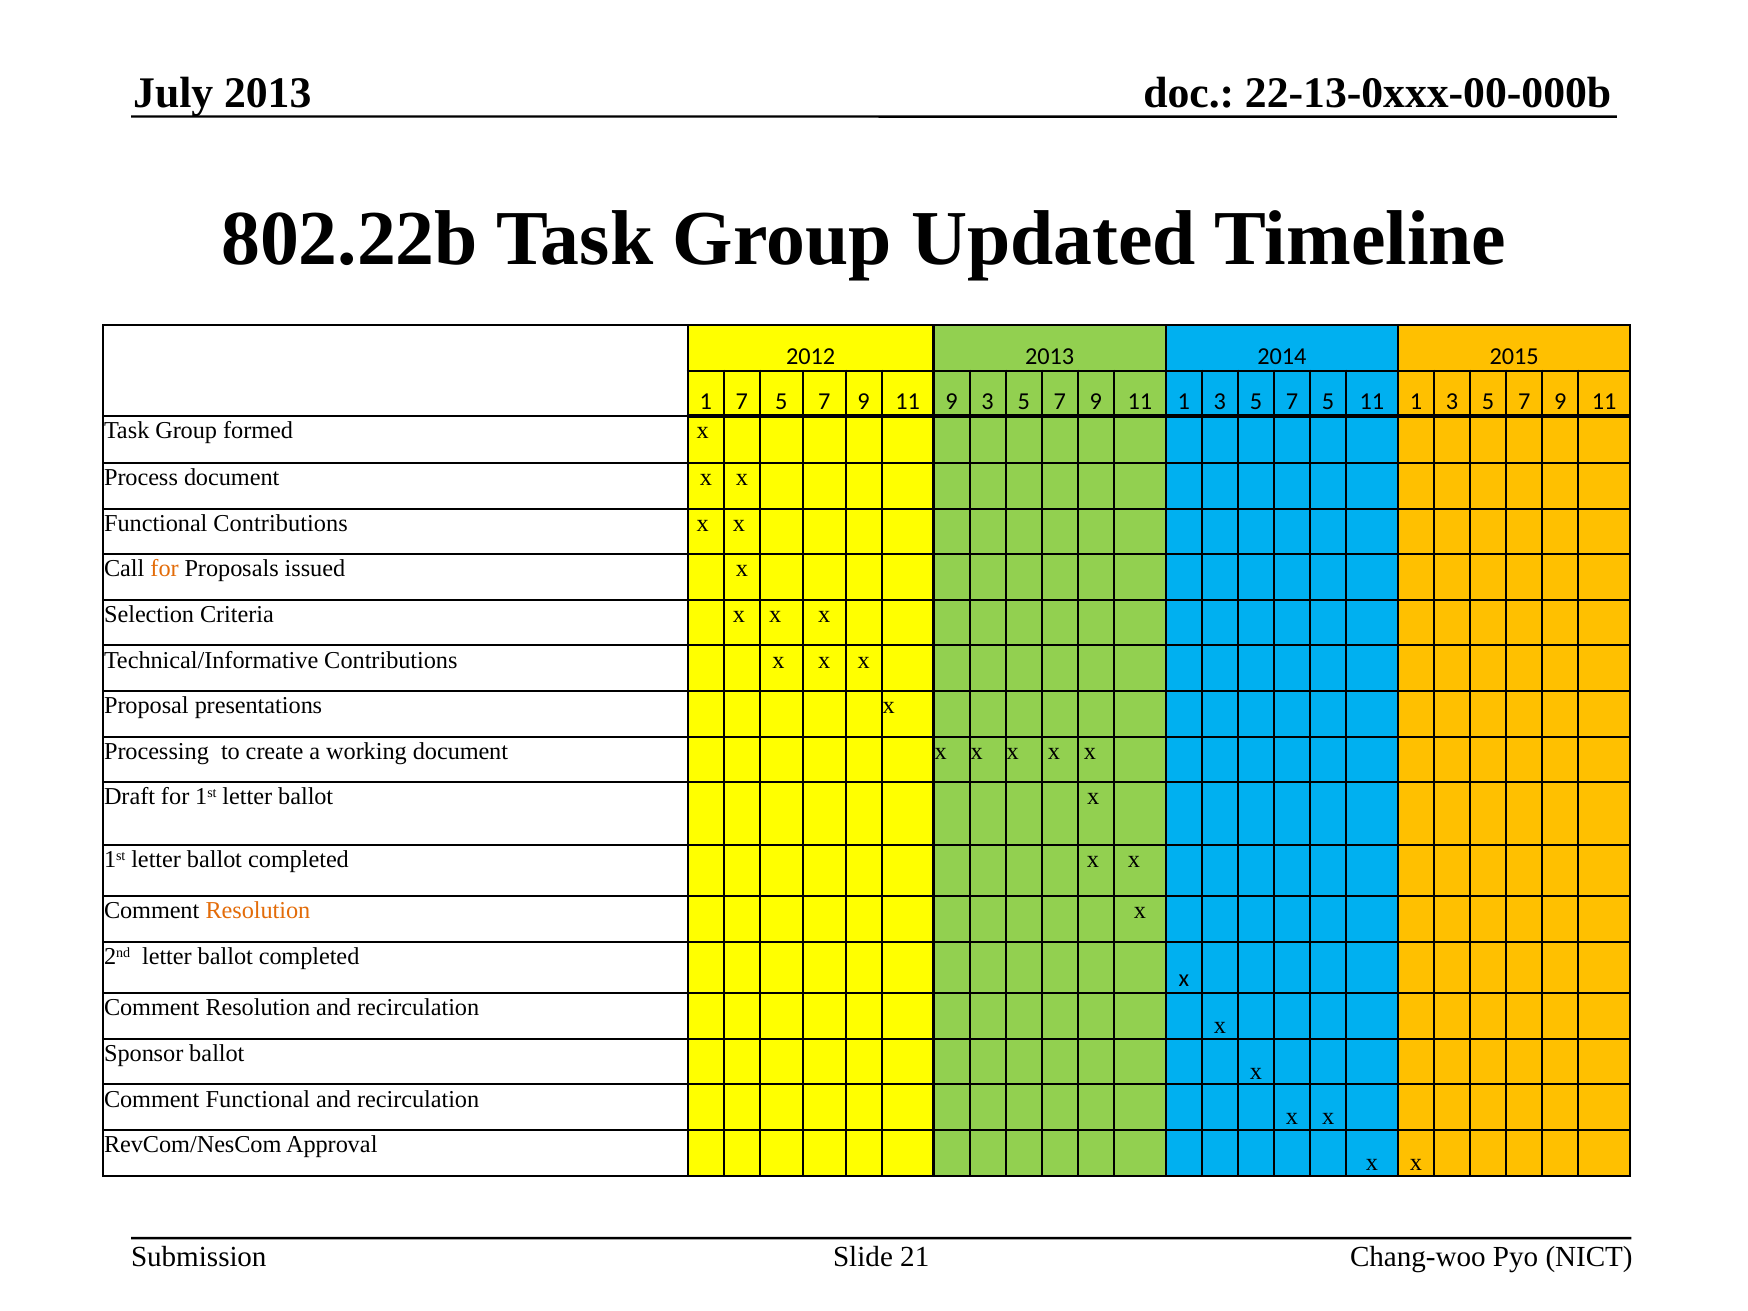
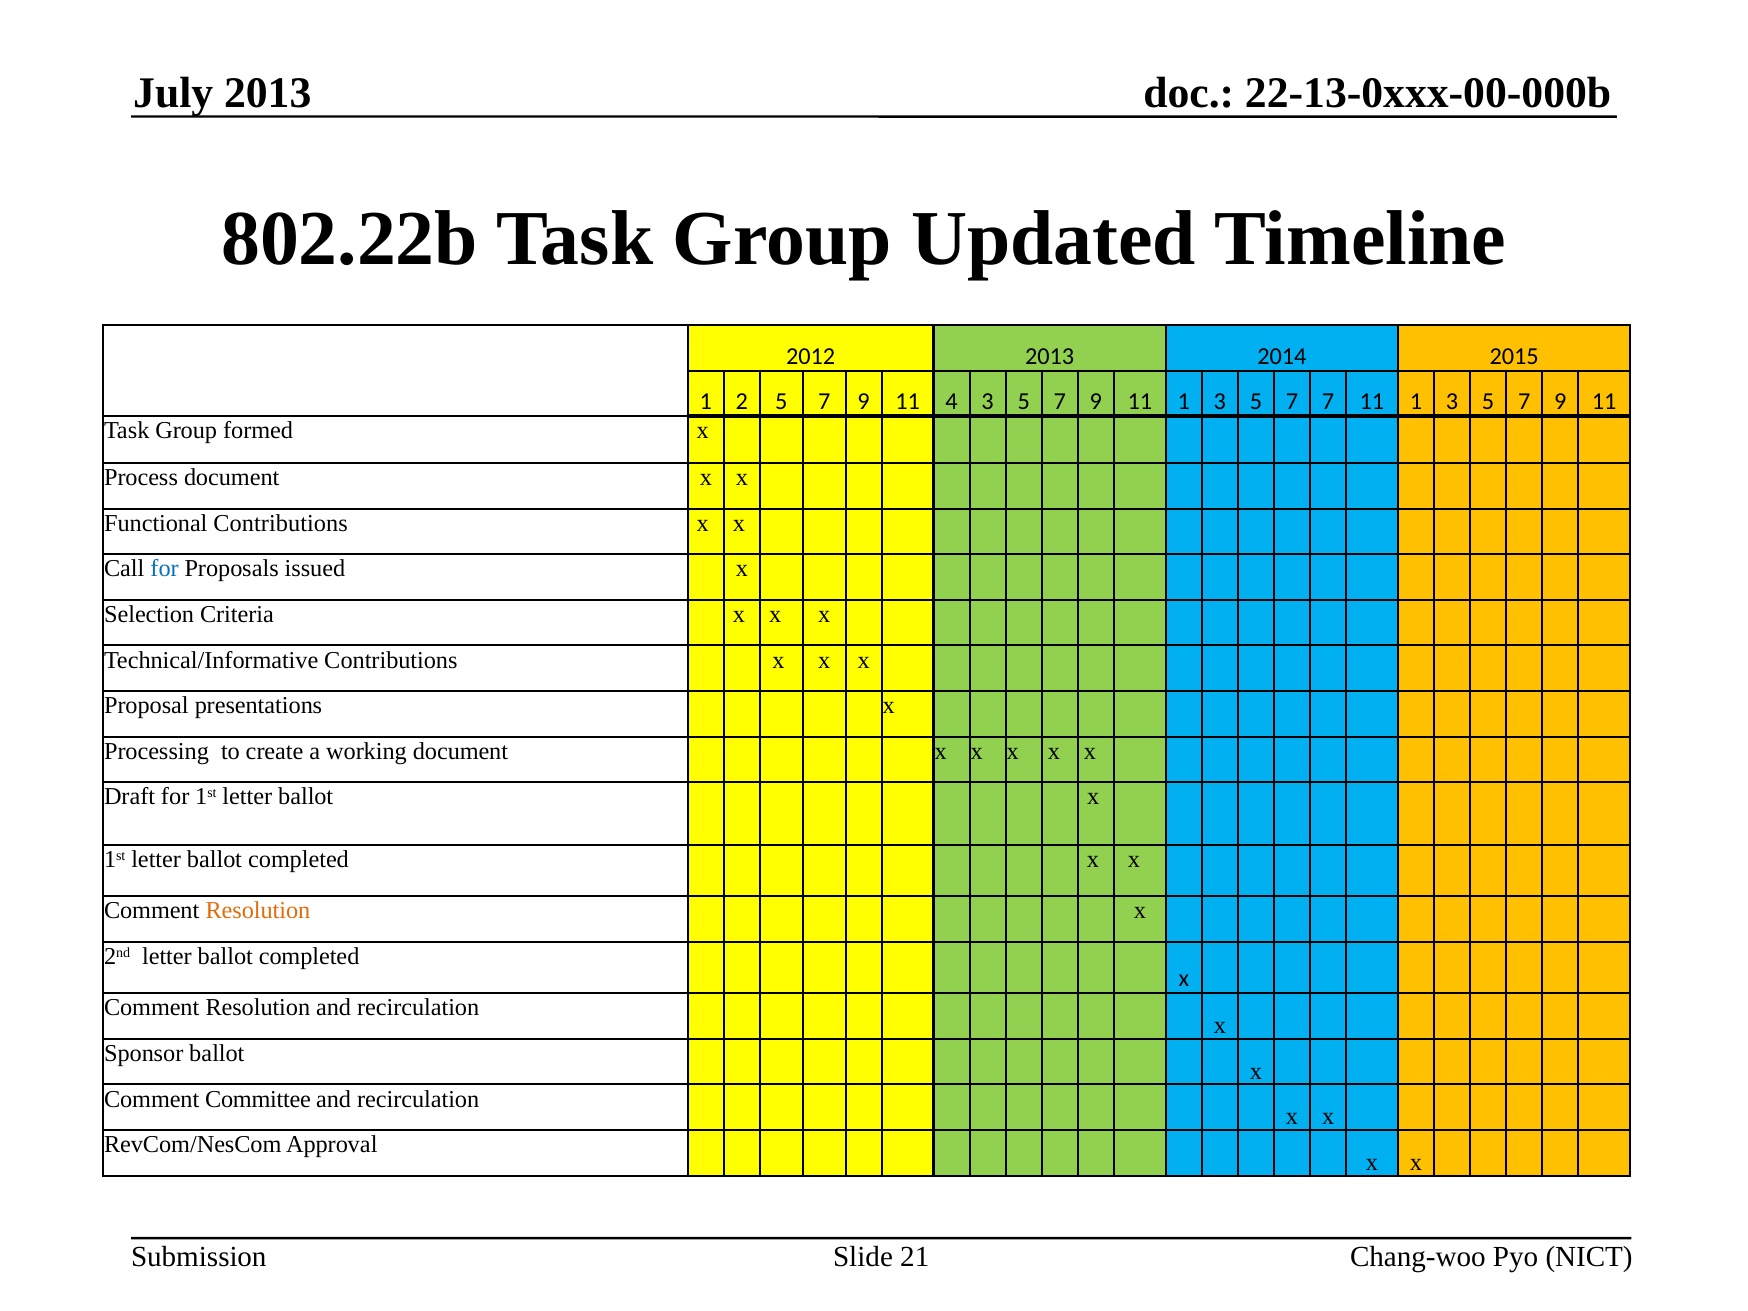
1 7: 7 -> 2 (742, 402)
11 9: 9 -> 4 (952, 402)
5 7 5: 5 -> 7 (1328, 402)
for colour: orange -> blue (165, 569)
Comment Functional: Functional -> Committee (258, 1099)
